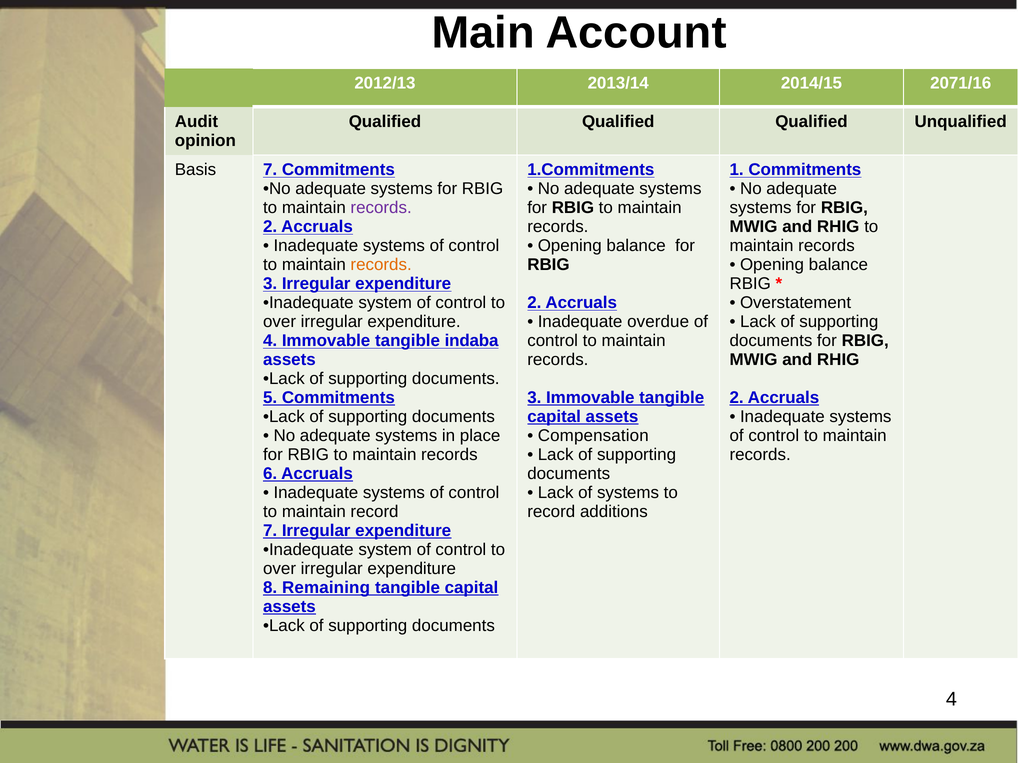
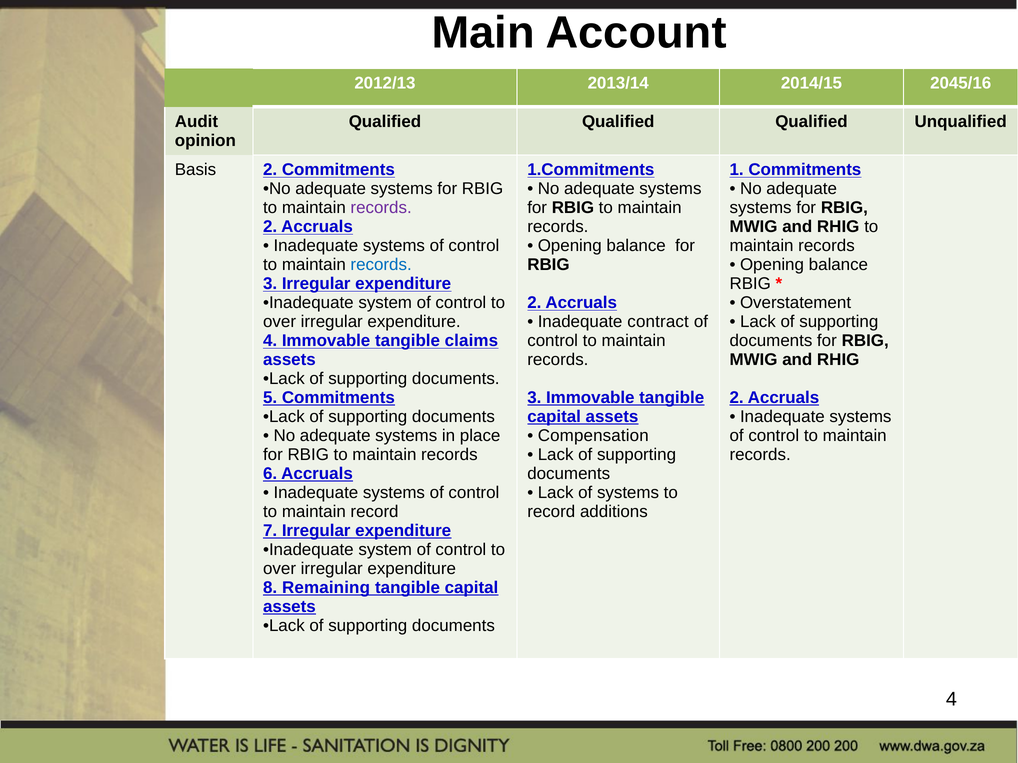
2071/16: 2071/16 -> 2045/16 (961, 83)
Basis 7: 7 -> 2 (270, 170)
records colour: orange -> blue (381, 265)
overdue: overdue -> contract (658, 322)
indaba: indaba -> claims (471, 341)
